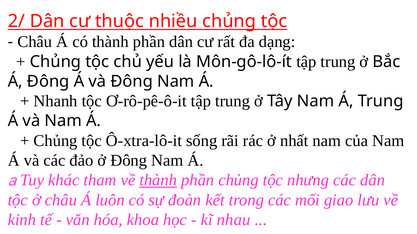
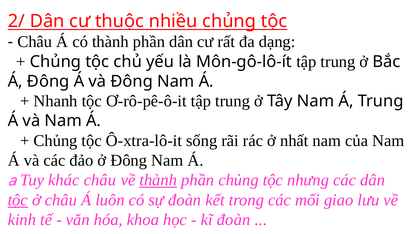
khác tham: tham -> châu (100, 181)
tộc underline: none -> present (18, 200)
kĩ nhau: nhau -> đoàn (234, 220)
